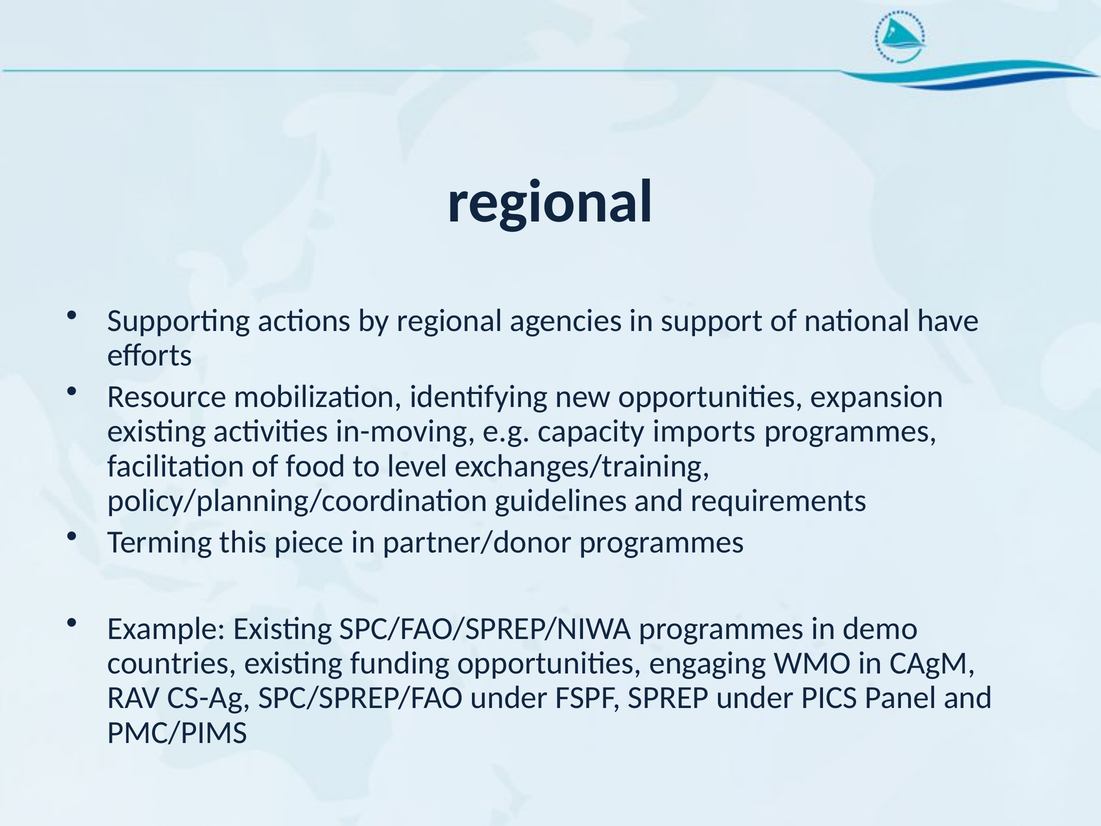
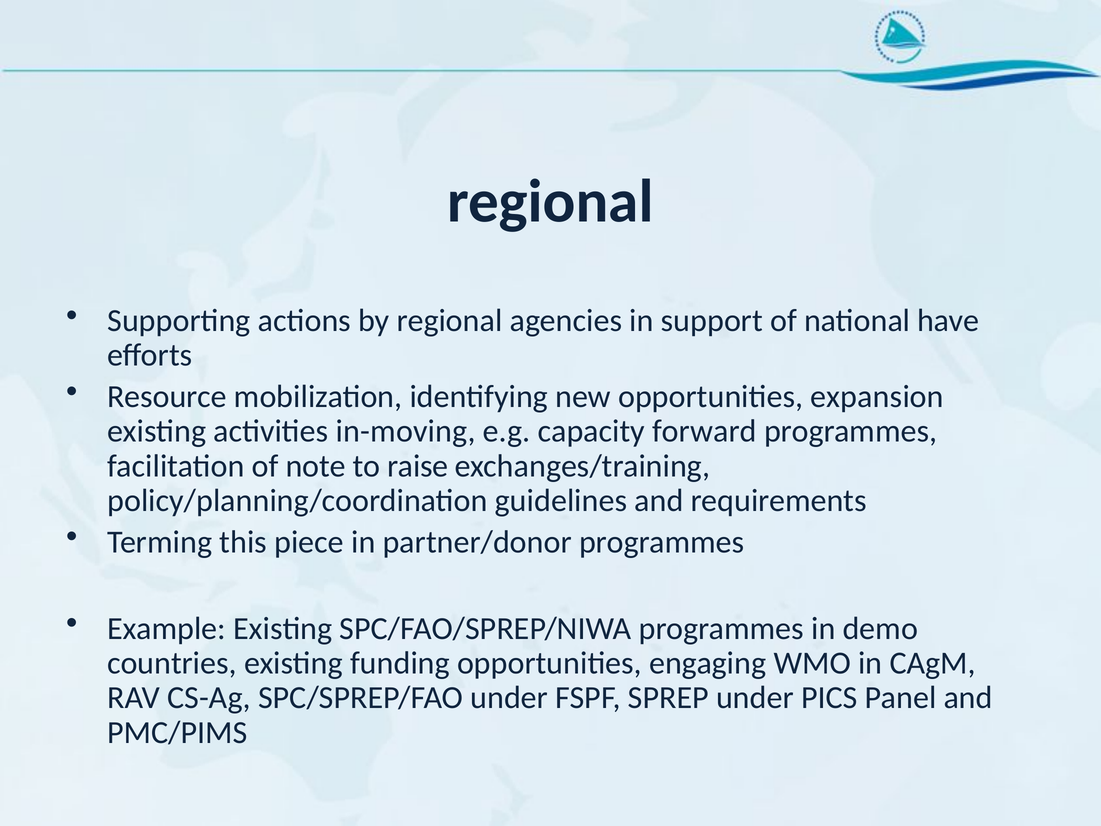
imports: imports -> forward (704, 431)
food: food -> note (316, 466)
level: level -> raise (418, 466)
